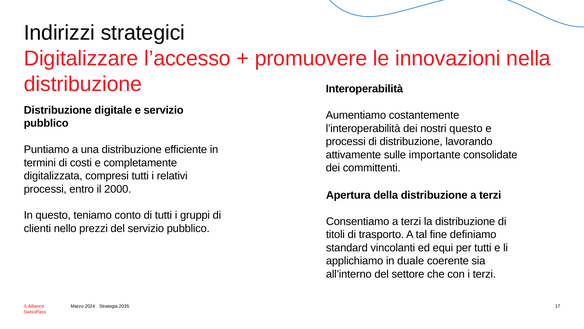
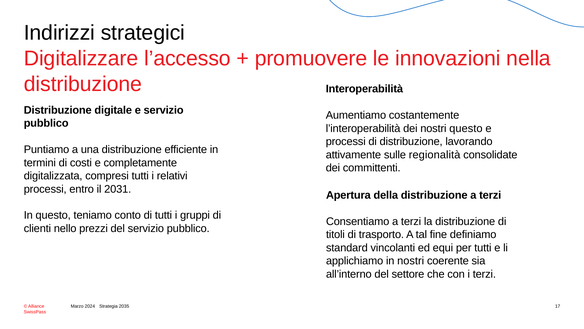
importante: importante -> regionalità (435, 154)
2000: 2000 -> 2031 (118, 189)
in duale: duale -> nostri (411, 260)
